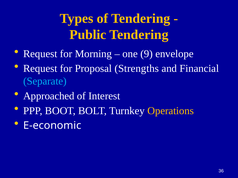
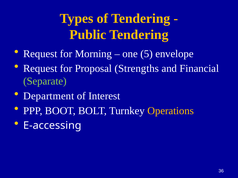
9: 9 -> 5 (147, 54)
Separate colour: light blue -> light green (45, 81)
Approached: Approached -> Department (49, 96)
E-economic: E-economic -> E-accessing (52, 126)
